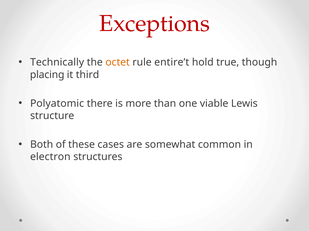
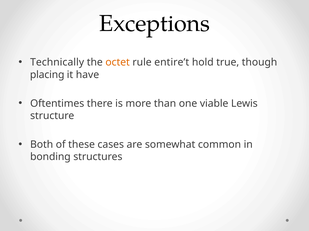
Exceptions colour: red -> black (155, 24)
third: third -> have (87, 75)
Polyatomic: Polyatomic -> Oftentimes (57, 104)
electron: electron -> bonding (50, 157)
